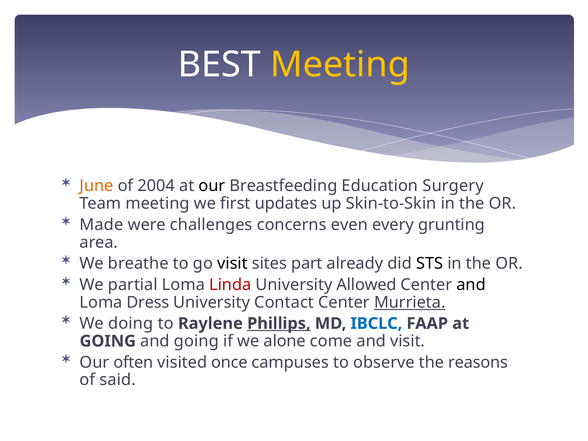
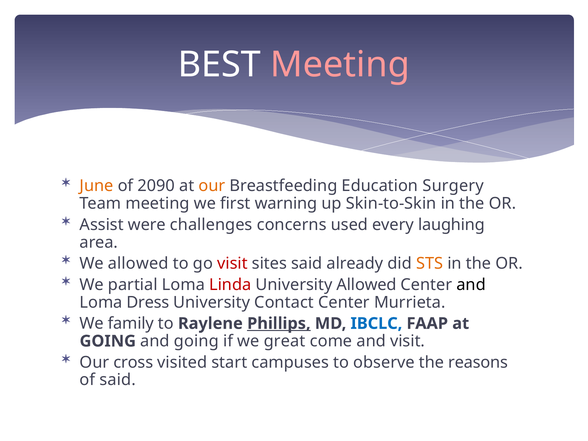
Meeting colour: yellow -> pink (340, 65)
2004: 2004 -> 2090 (156, 186)
our colour: black -> orange (212, 186)
updates: updates -> warning (286, 204)
Made: Made -> Assist (102, 225)
even: even -> used (349, 225)
grunting: grunting -> laughing (452, 225)
We breathe: breathe -> allowed (138, 264)
visit colour: black -> red (232, 264)
sites part: part -> said (307, 264)
STS colour: black -> orange (430, 264)
Murrieta underline: present -> none (410, 302)
doing: doing -> family (131, 323)
alone: alone -> great (285, 341)
often: often -> cross (133, 362)
once: once -> start (229, 362)
